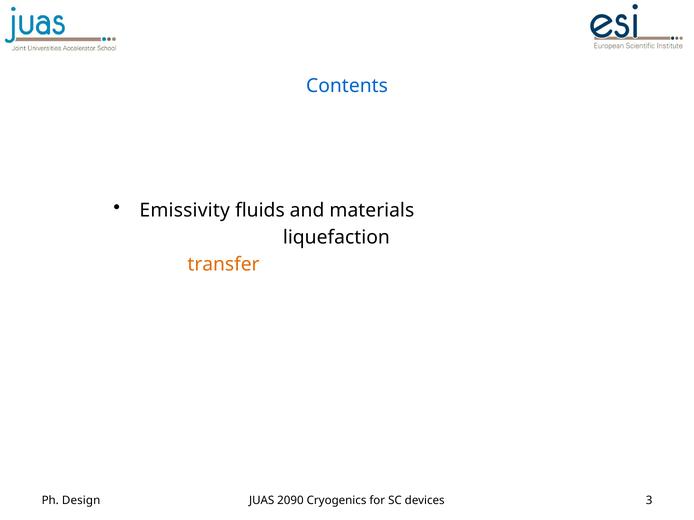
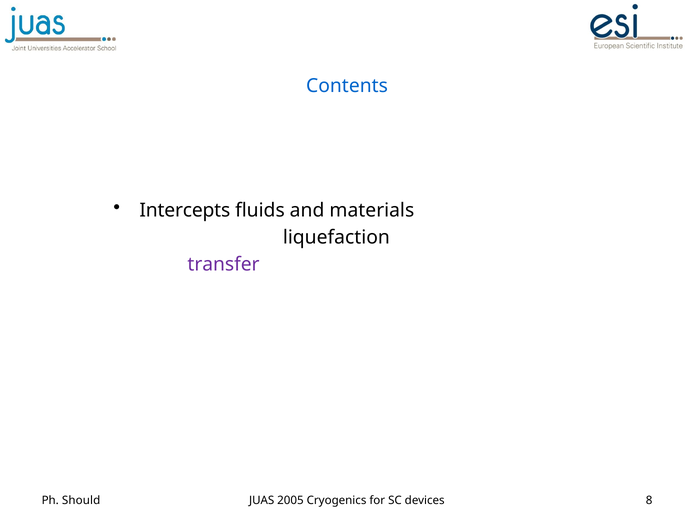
Emissivity: Emissivity -> Intercepts (185, 211)
transfer colour: orange -> purple (224, 265)
Design: Design -> Should (81, 501)
2090: 2090 -> 2005 (290, 501)
3: 3 -> 8 (649, 501)
